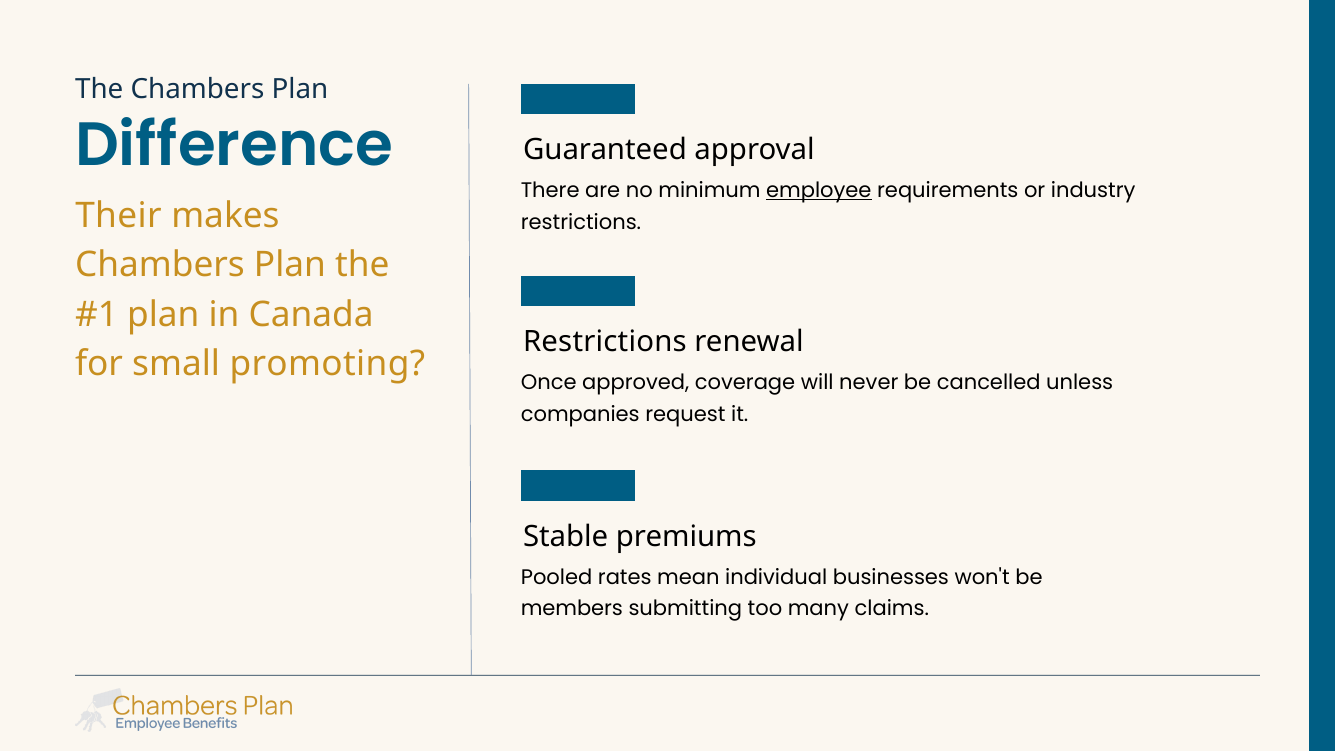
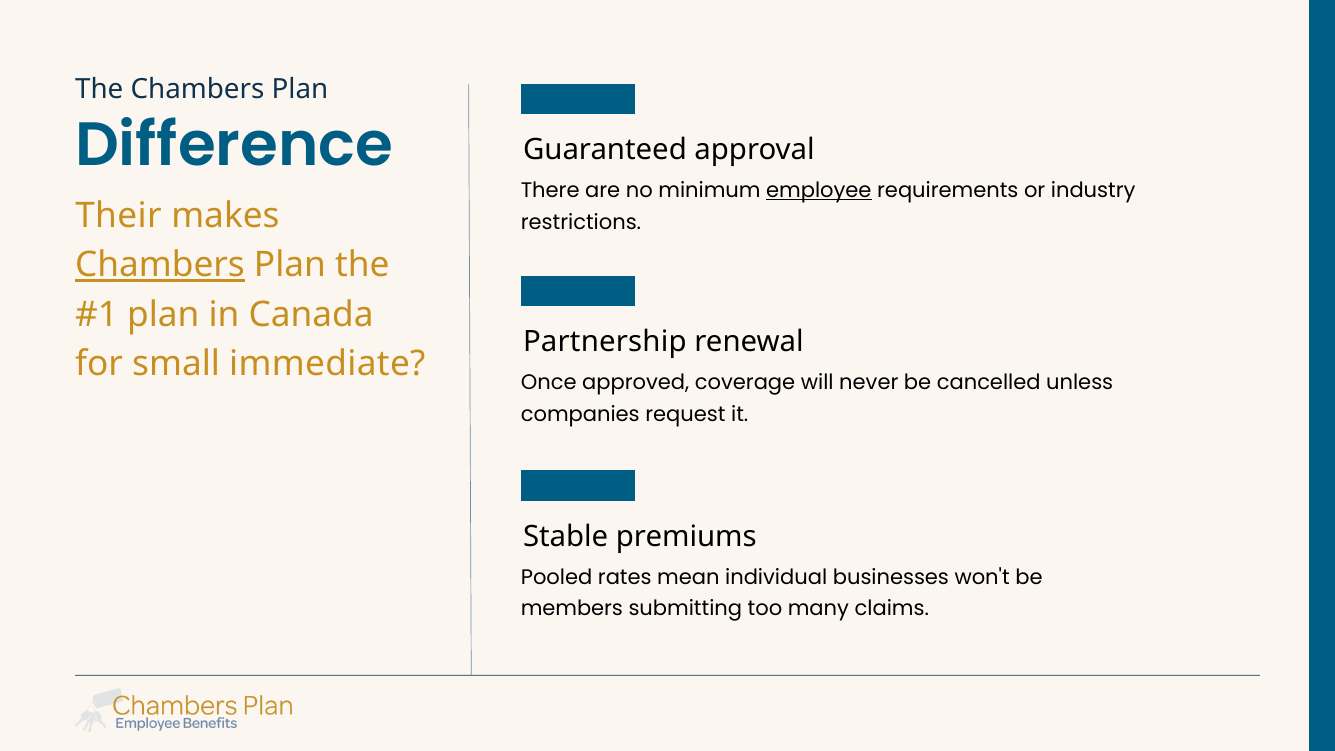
Chambers underline: none -> present (160, 265)
Restrictions: Restrictions -> Partnership (605, 342)
promoting: promoting -> immediate (327, 364)
